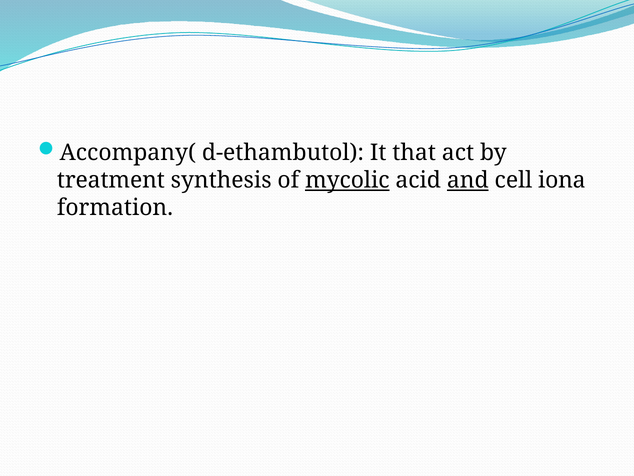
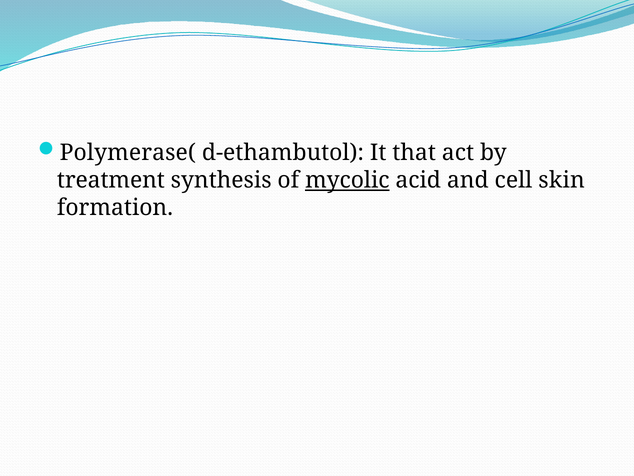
Accompany(: Accompany( -> Polymerase( (128, 153)
and underline: present -> none (468, 180)
iona: iona -> skin (562, 180)
